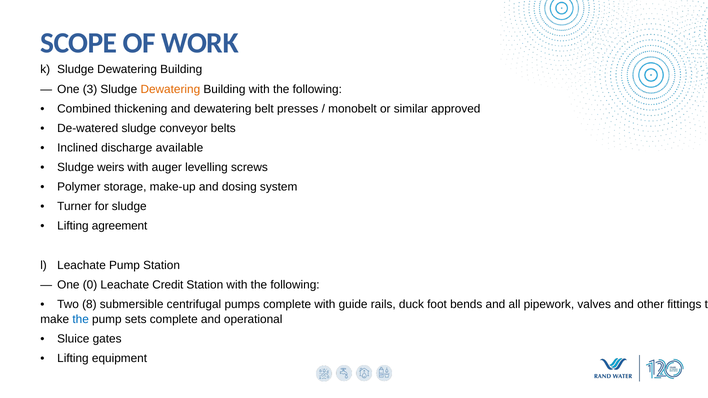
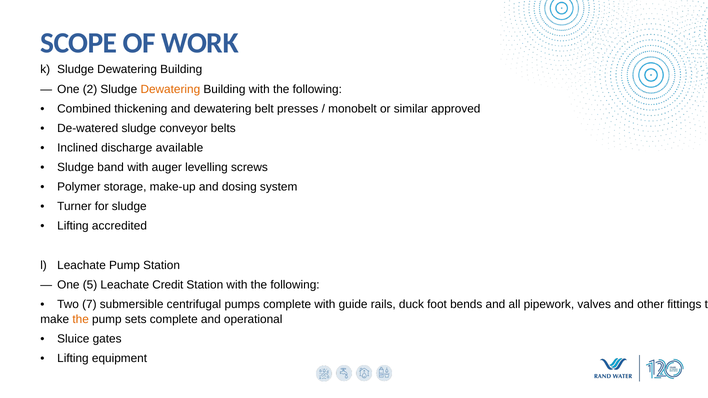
3: 3 -> 2 (90, 89)
weirs: weirs -> band (111, 167)
agreement: agreement -> accredited (119, 226)
0: 0 -> 5 (90, 285)
8: 8 -> 7 (89, 304)
the colour: blue -> orange (81, 320)
